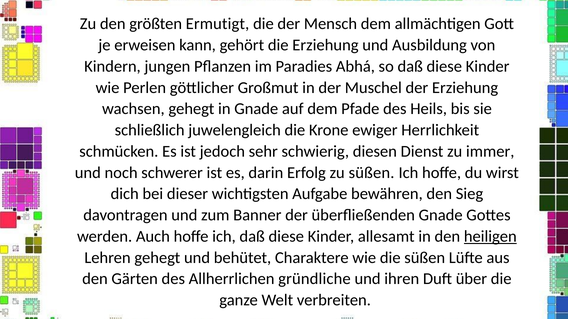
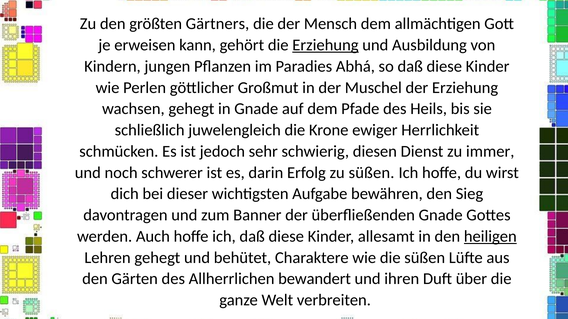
Ermutigt: Ermutigt -> Gärtners (218, 24)
Erziehung underline: none -> present (325, 45)
gründliche: gründliche -> bewandert (315, 279)
